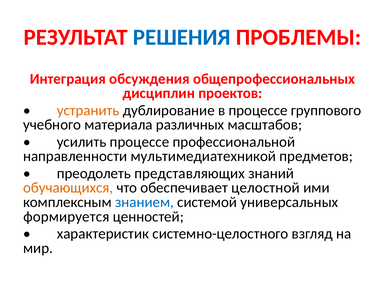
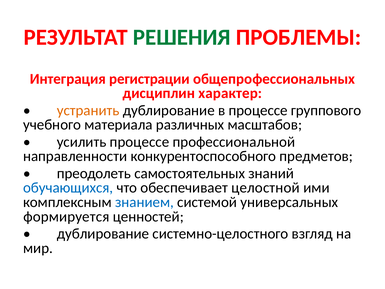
РЕШЕНИЯ colour: blue -> green (182, 37)
обсуждения: обсуждения -> регистрации (150, 79)
проектов: проектов -> характер (230, 93)
мультимедиатехникой: мультимедиатехникой -> конкурентоспособного (203, 156)
представляющих: представляющих -> самостоятельных (190, 173)
обучающихся colour: orange -> blue (68, 188)
характеристик: характеристик -> дублирование (103, 234)
